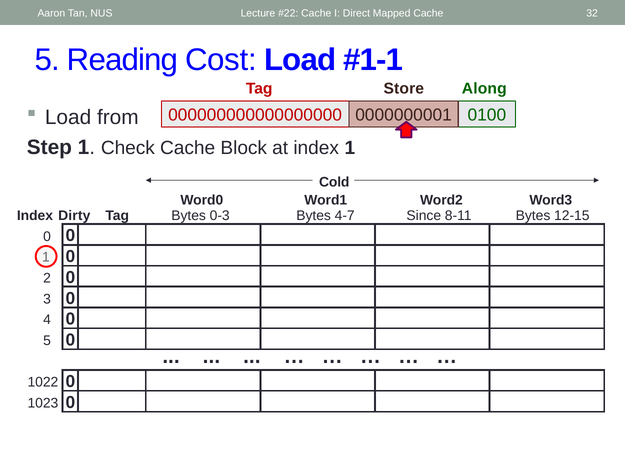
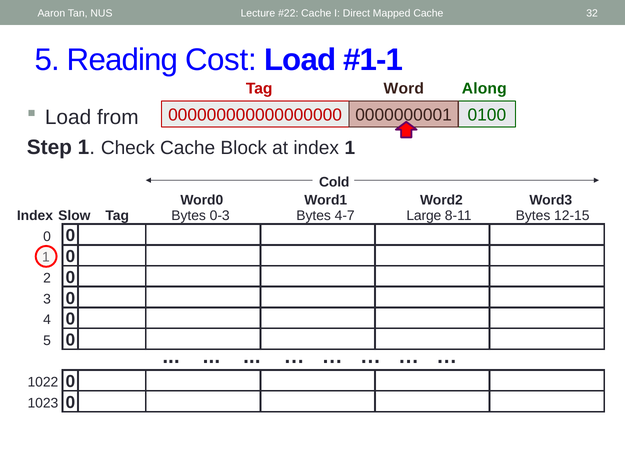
Store: Store -> Word (404, 88)
Dirty: Dirty -> Slow (74, 215)
Since: Since -> Large (424, 215)
